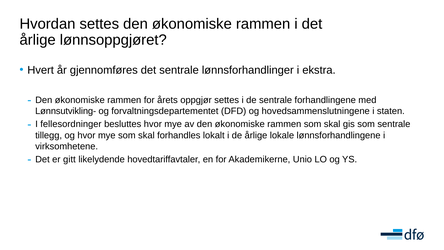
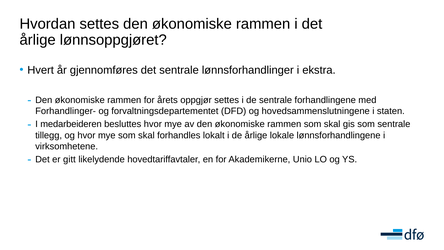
Lønnsutvikling-: Lønnsutvikling- -> Forhandlinger- (66, 111)
fellesordninger: fellesordninger -> medarbeideren (71, 124)
